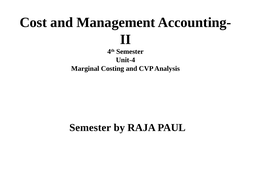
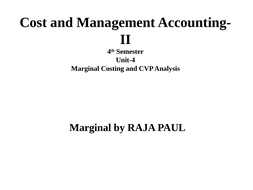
Semester: Semester -> Marginal (90, 127)
